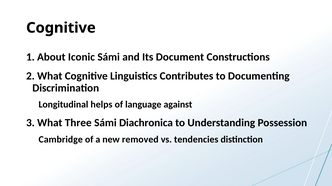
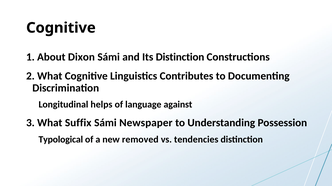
Iconic: Iconic -> Dixon (81, 57)
Its Document: Document -> Distinction (180, 57)
Three: Three -> Suffix (78, 123)
Diachronica: Diachronica -> Newspaper (146, 123)
Cambridge: Cambridge -> Typological (61, 140)
